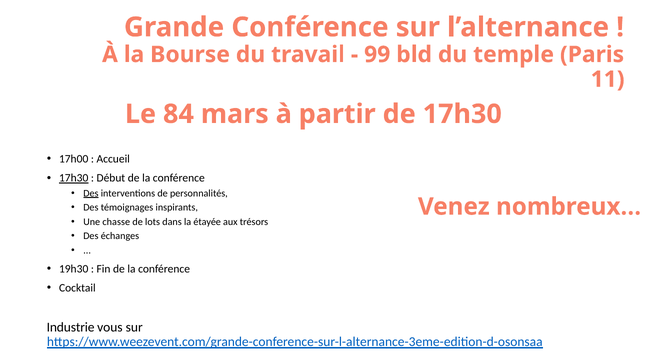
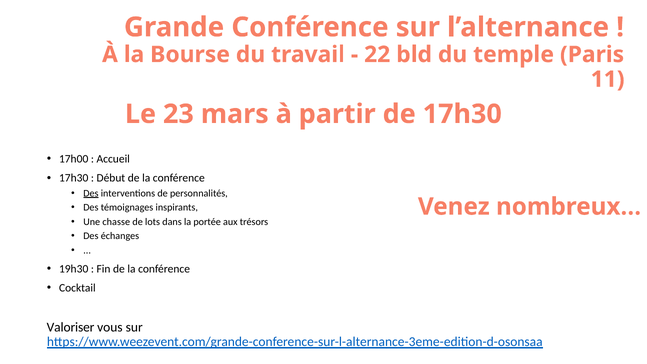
99: 99 -> 22 (377, 55)
84: 84 -> 23 (178, 114)
17h30 underline: present -> none (74, 178)
étayée: étayée -> portée (207, 222)
Industrie: Industrie -> Valoriser (71, 327)
